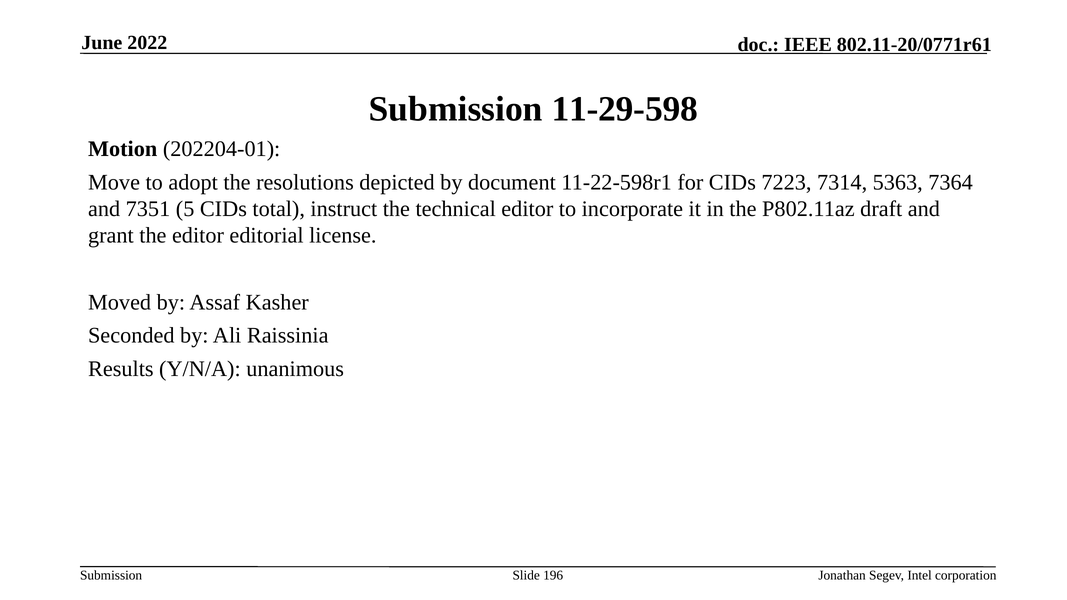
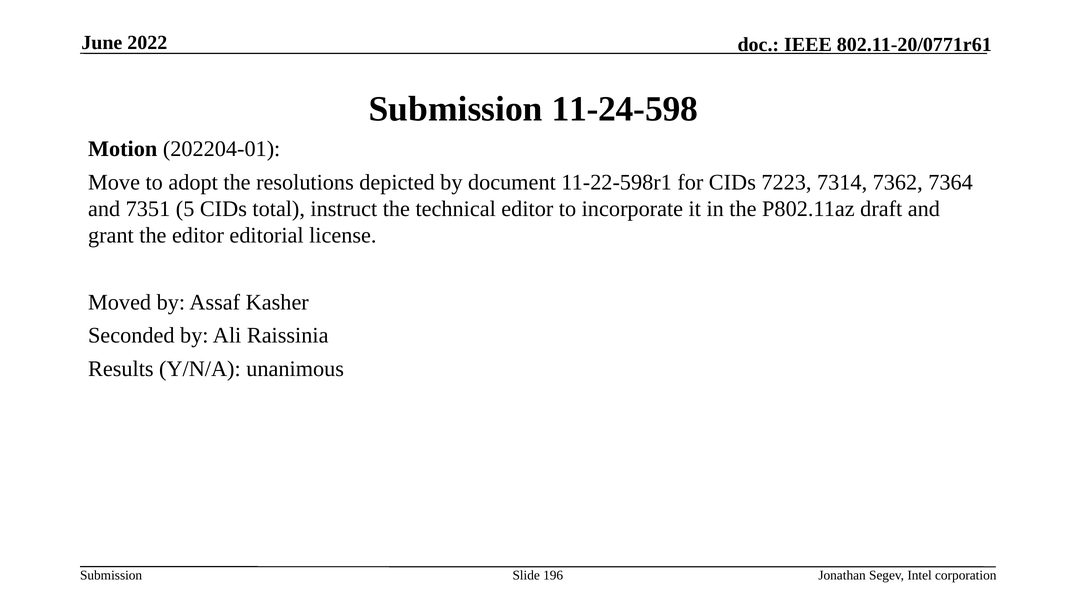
11-29-598: 11-29-598 -> 11-24-598 (625, 109)
5363: 5363 -> 7362 (898, 182)
